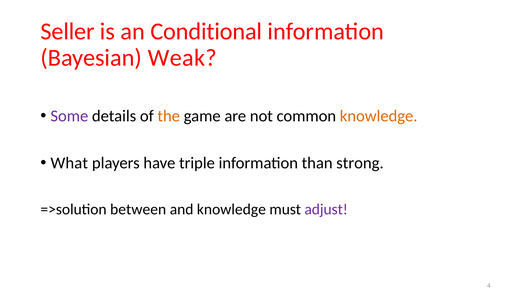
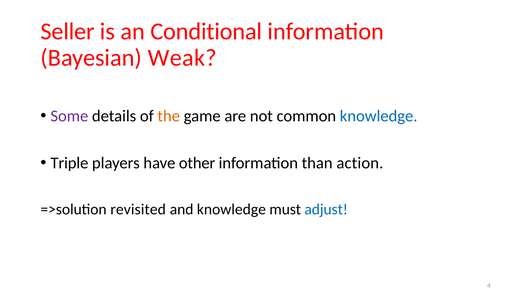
knowledge colour: orange -> blue (379, 116)
What: What -> Triple (69, 163)
triple: triple -> other (197, 163)
strong: strong -> action (360, 163)
between: between -> revisited (138, 209)
adjust colour: purple -> blue (326, 209)
